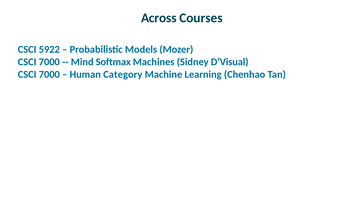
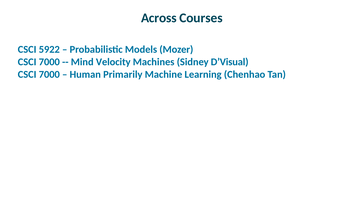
Softmax: Softmax -> Velocity (113, 62)
Category: Category -> Primarily (123, 74)
